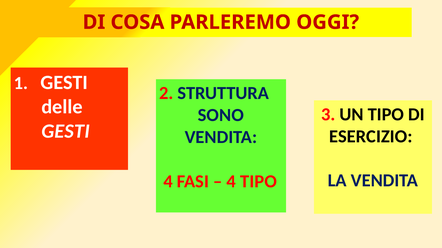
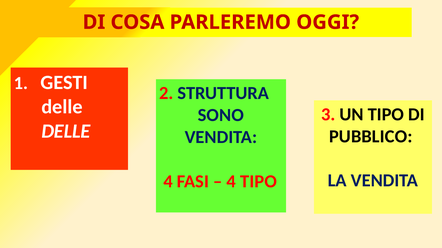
GESTI: GESTI -> DELLE (66, 131)
ESERCIZIO: ESERCIZIO -> PUBBLICO (371, 137)
